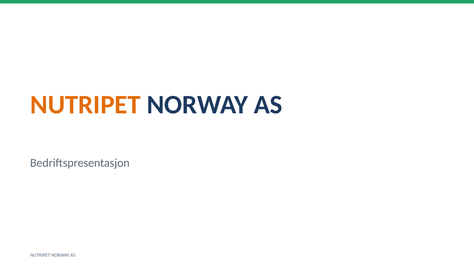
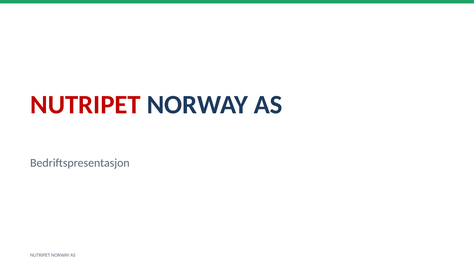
NUTRIPET colour: orange -> red (85, 105)
